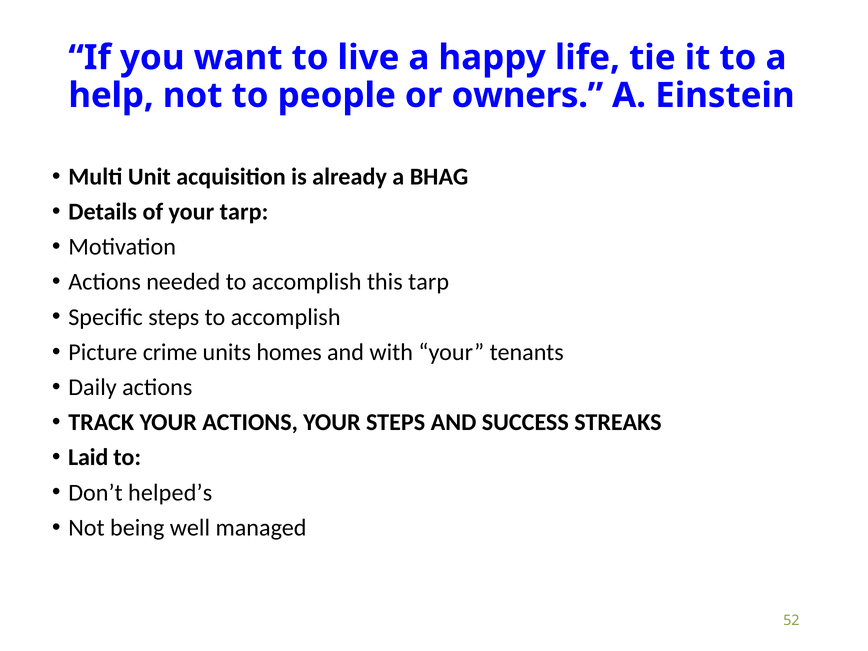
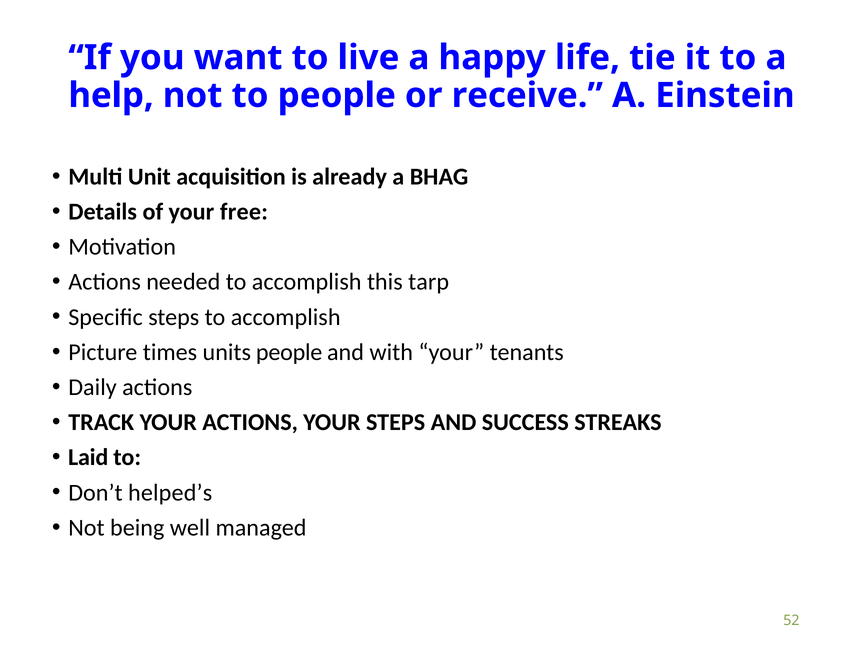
owners: owners -> receive (527, 95)
your tarp: tarp -> free (244, 212)
crime: crime -> times (170, 352)
units homes: homes -> people (289, 352)
